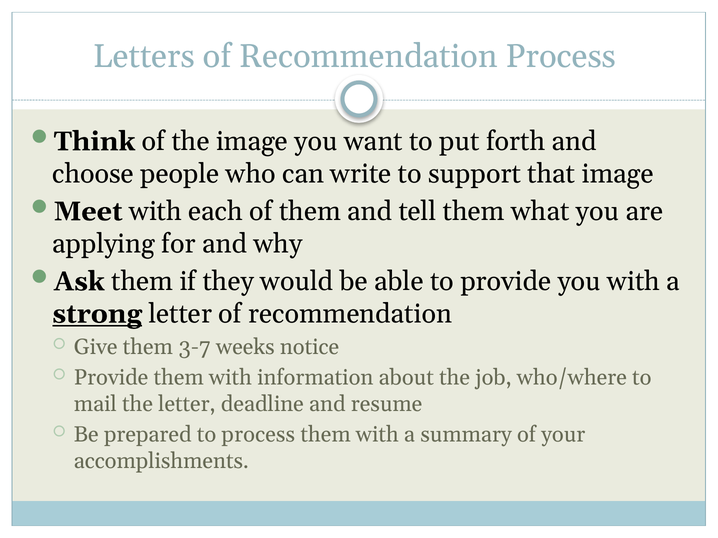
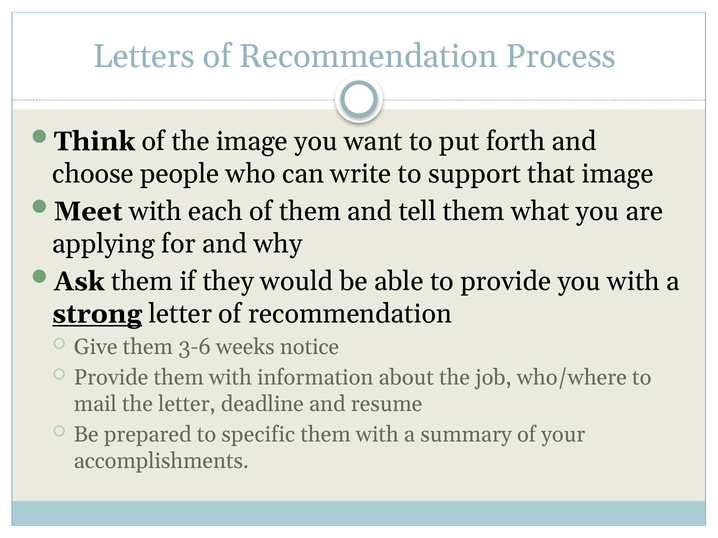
3-7: 3-7 -> 3-6 (195, 347)
to process: process -> specific (258, 435)
